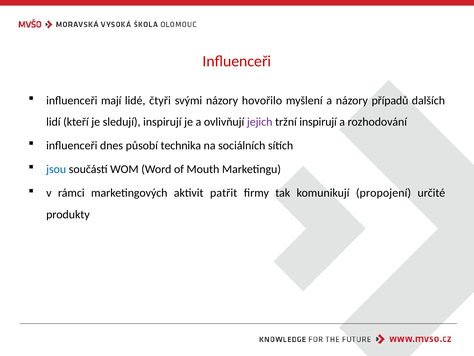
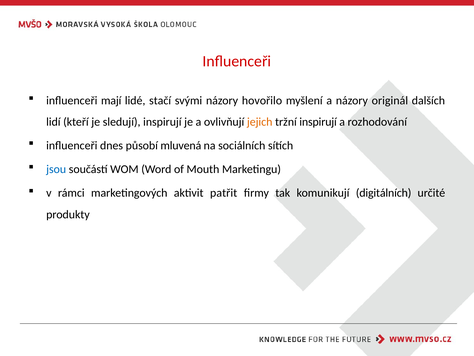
čtyři: čtyři -> stačí (160, 100)
případů: případů -> originál (390, 100)
jejich colour: purple -> orange (260, 122)
technika: technika -> mluvená (181, 145)
propojení: propojení -> digitálních (384, 193)
